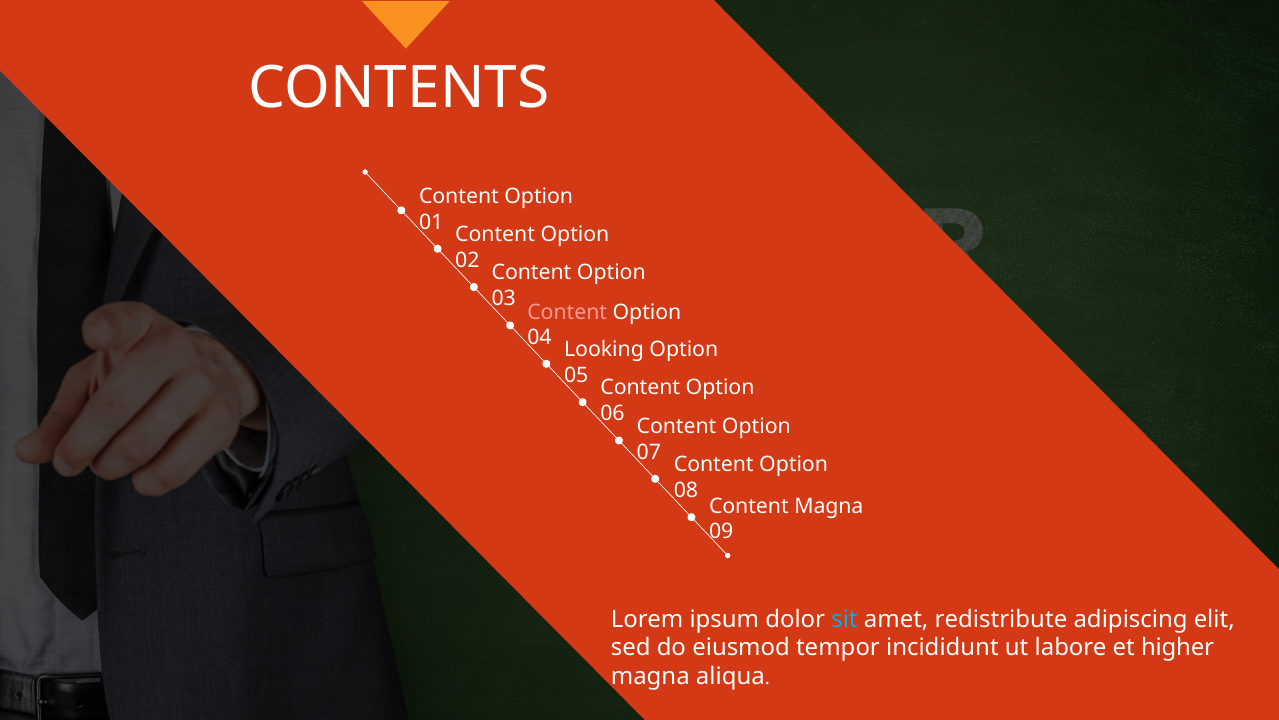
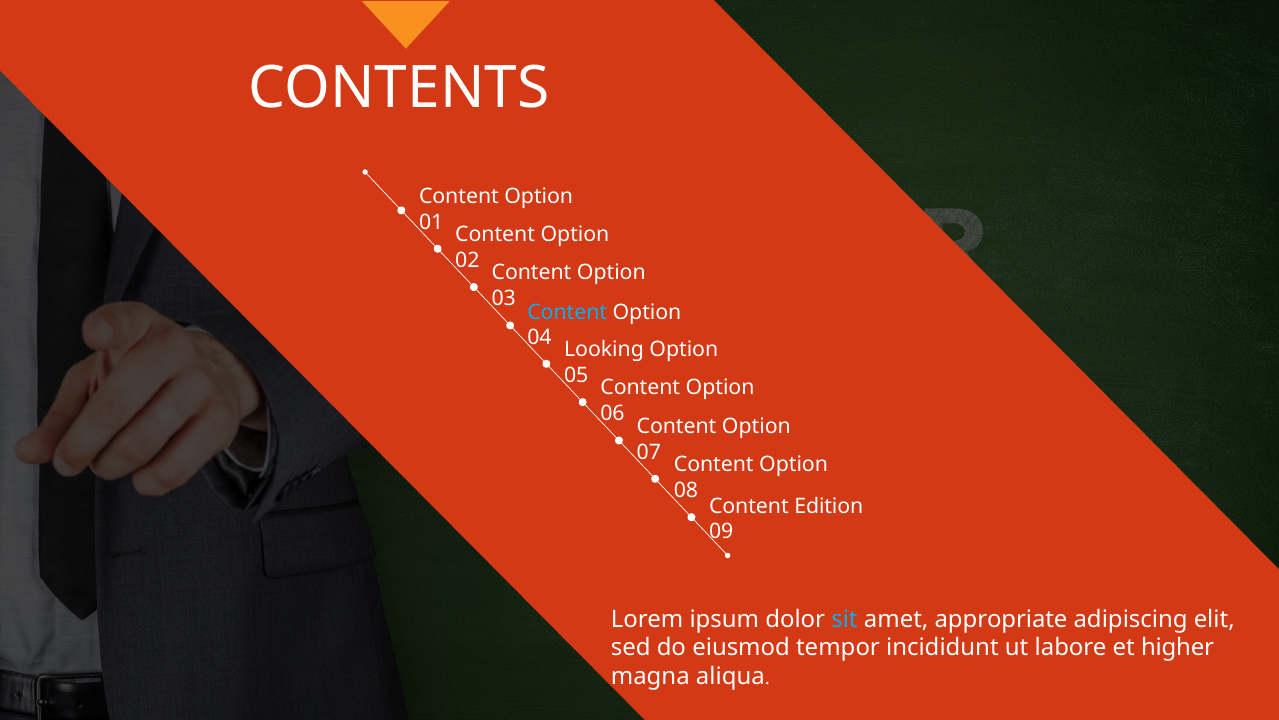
Content colour: pink -> light blue (567, 312)
Content Magna: Magna -> Edition (829, 506)
redistribute: redistribute -> appropriate (1001, 619)
